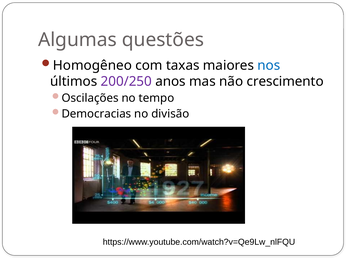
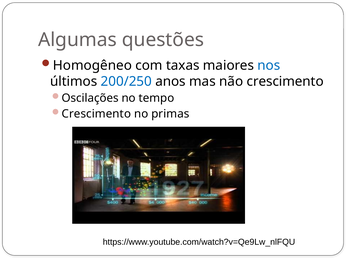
200/250 colour: purple -> blue (126, 82)
Democracias: Democracias -> Crescimento (96, 114)
divisão: divisão -> primas (170, 114)
